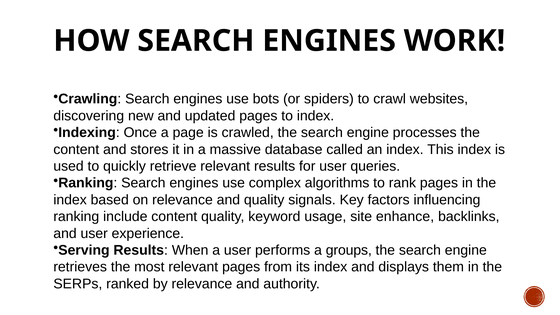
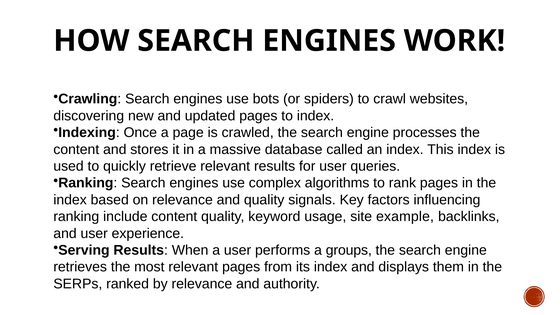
enhance: enhance -> example (405, 217)
